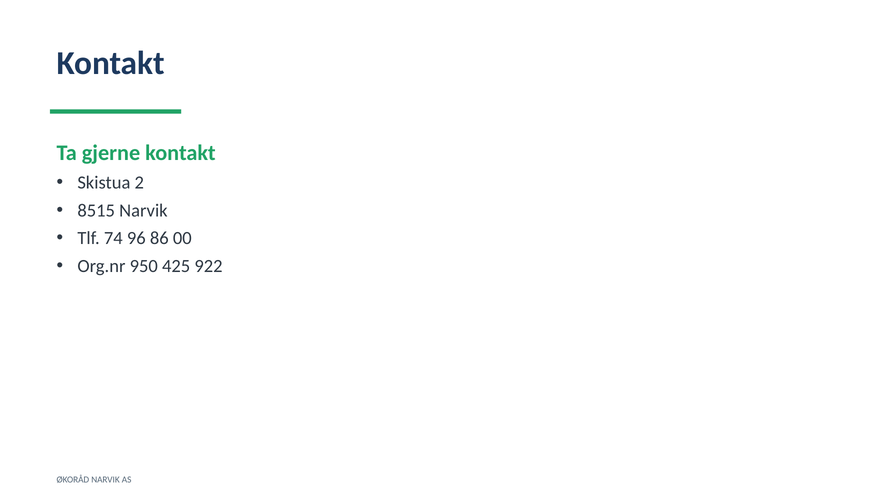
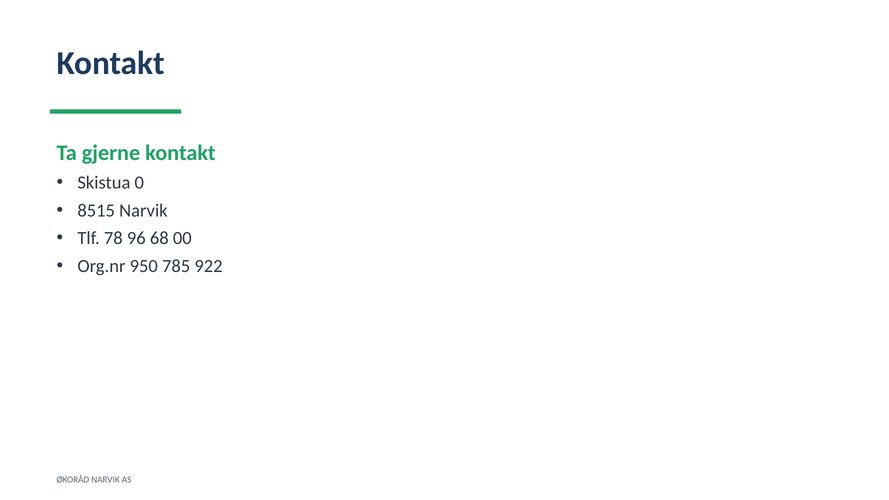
2: 2 -> 0 (139, 183)
74: 74 -> 78 (113, 238)
86: 86 -> 68 (159, 238)
425: 425 -> 785 (176, 266)
